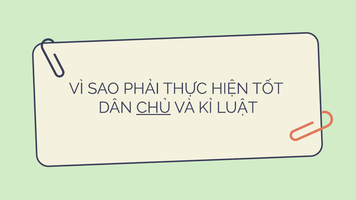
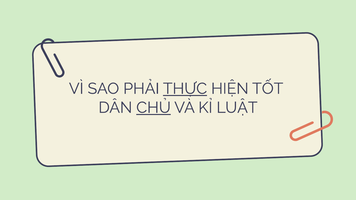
THỰC underline: none -> present (185, 89)
